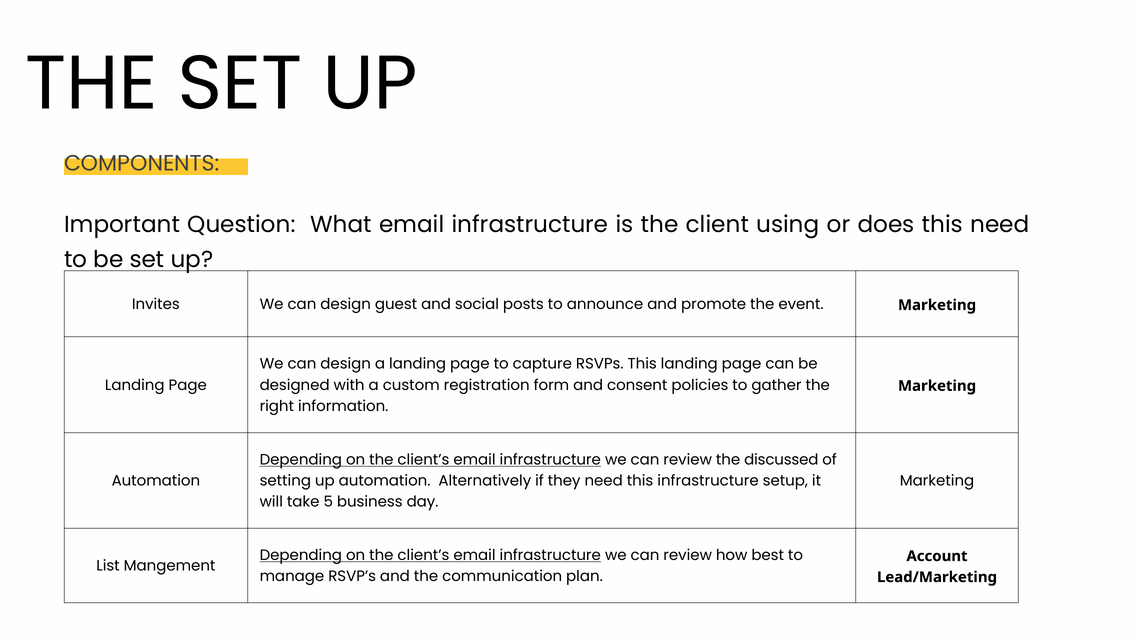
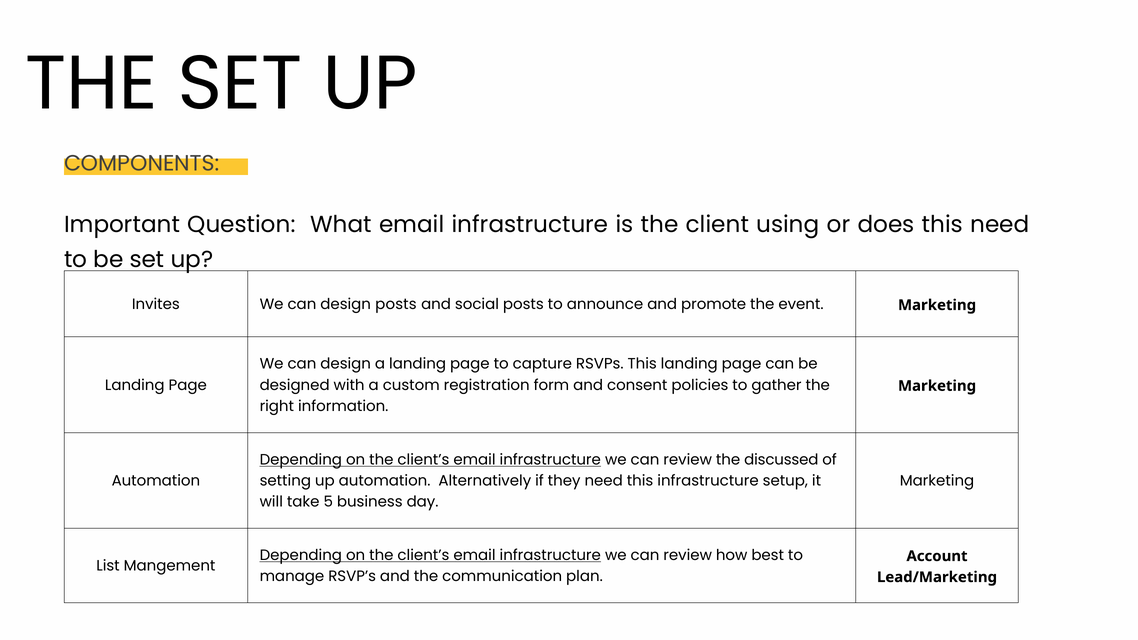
design guest: guest -> posts (396, 304)
